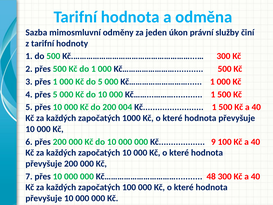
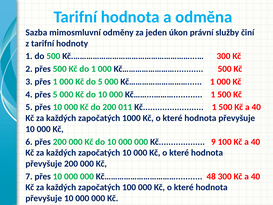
004: 004 -> 011 (125, 107)
